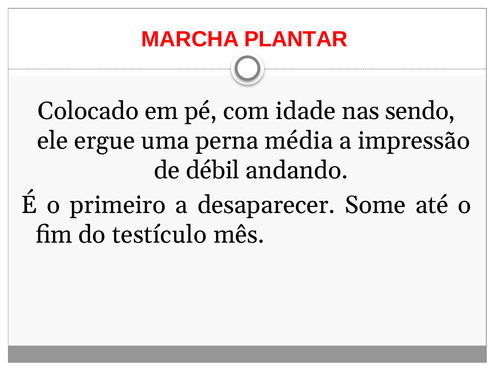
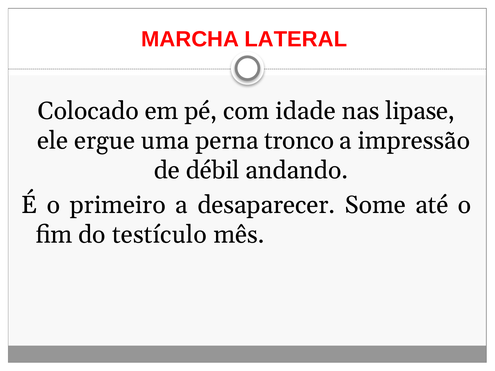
PLANTAR: PLANTAR -> LATERAL (296, 39)
sendo: sendo -> lipase (420, 111)
média: média -> tronco (299, 141)
